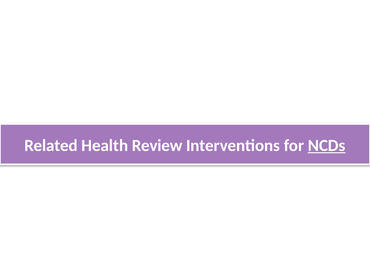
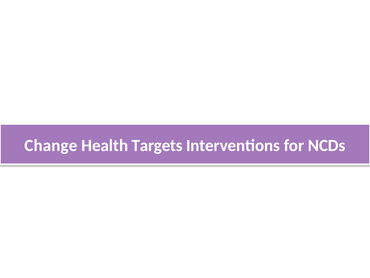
Related: Related -> Change (51, 145)
Review: Review -> Targets (157, 145)
NCDs underline: present -> none (327, 145)
